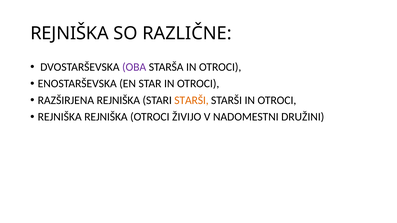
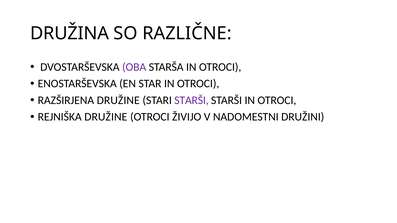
REJNIŠKA: REJNIŠKA -> DRUŽINA (70, 33)
RAZŠIRJENA REJNIŠKA: REJNIŠKA -> DRUŽINE (118, 100)
STARŠI colour: orange -> purple (191, 100)
REJNIŠKA REJNIŠKA: REJNIŠKA -> DRUŽINE (106, 117)
